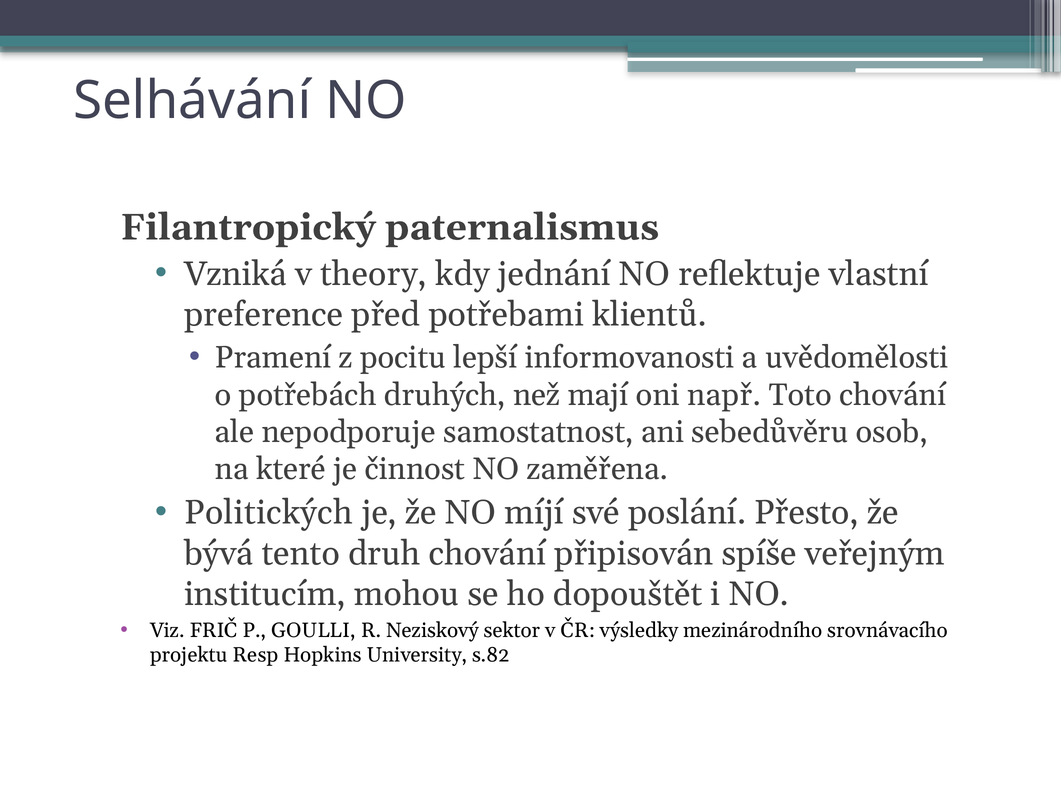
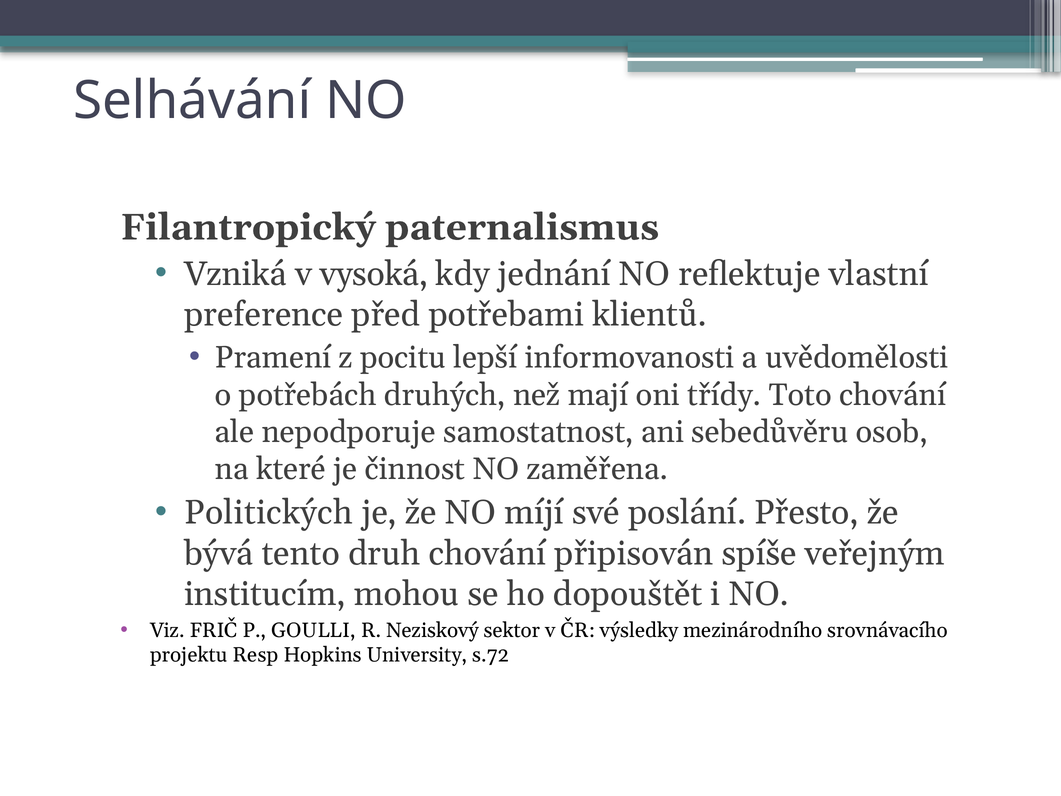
theory: theory -> vysoká (374, 274)
např: např -> třídy (724, 395)
s.82: s.82 -> s.72 (491, 655)
